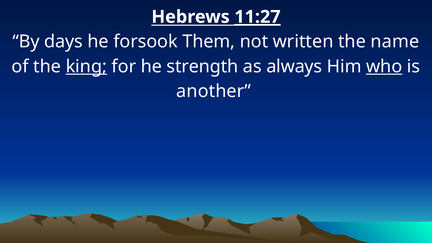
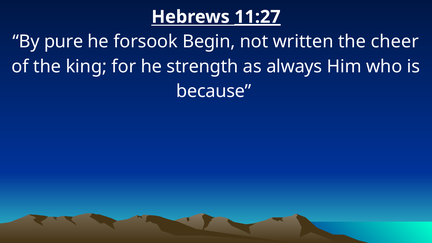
days: days -> pure (64, 42)
Them: Them -> Begin (209, 42)
name: name -> cheer (395, 42)
king underline: present -> none (86, 67)
who underline: present -> none (384, 67)
another: another -> because (214, 91)
